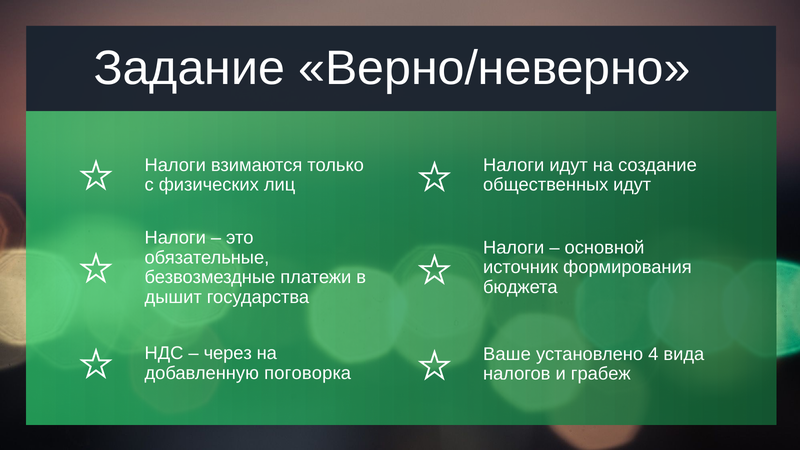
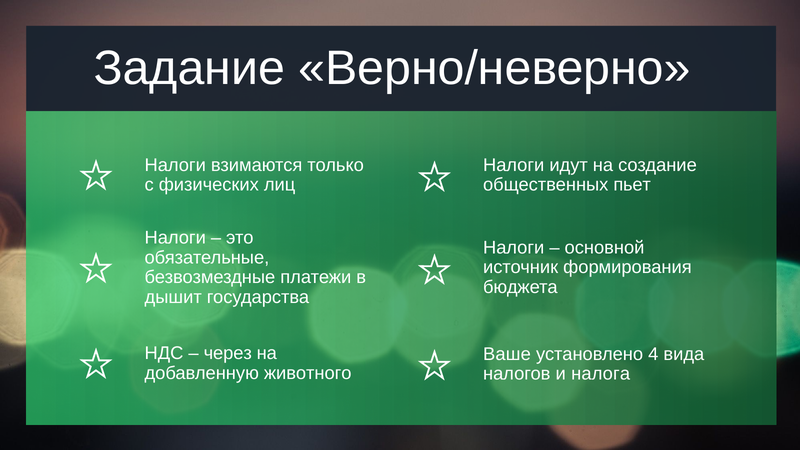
общественных идут: идут -> пьет (632, 185)
поговорка: поговорка -> животного (308, 373)
грабеж: грабеж -> налога (601, 374)
